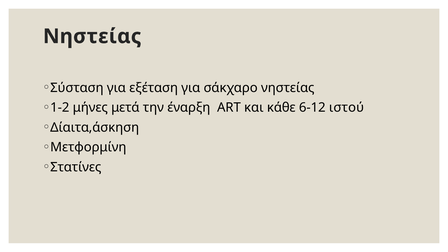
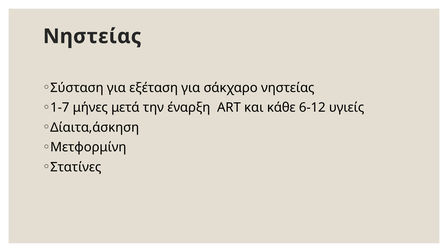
1-2: 1-2 -> 1-7 (60, 108)
ιστού: ιστού -> υγιείς (347, 108)
